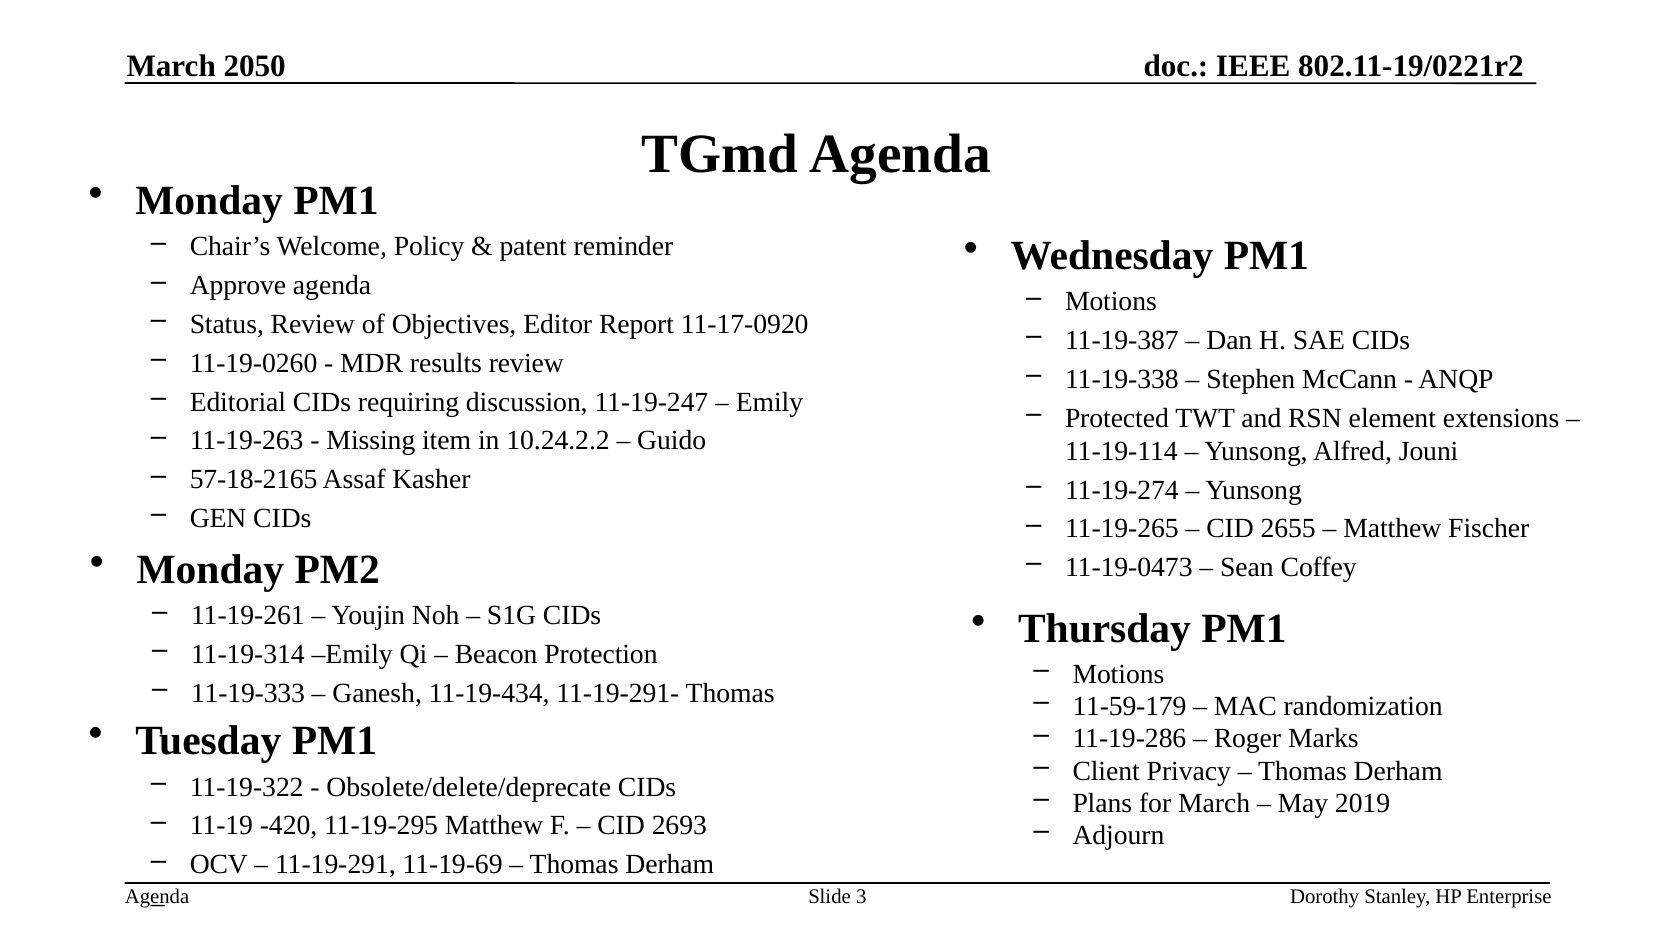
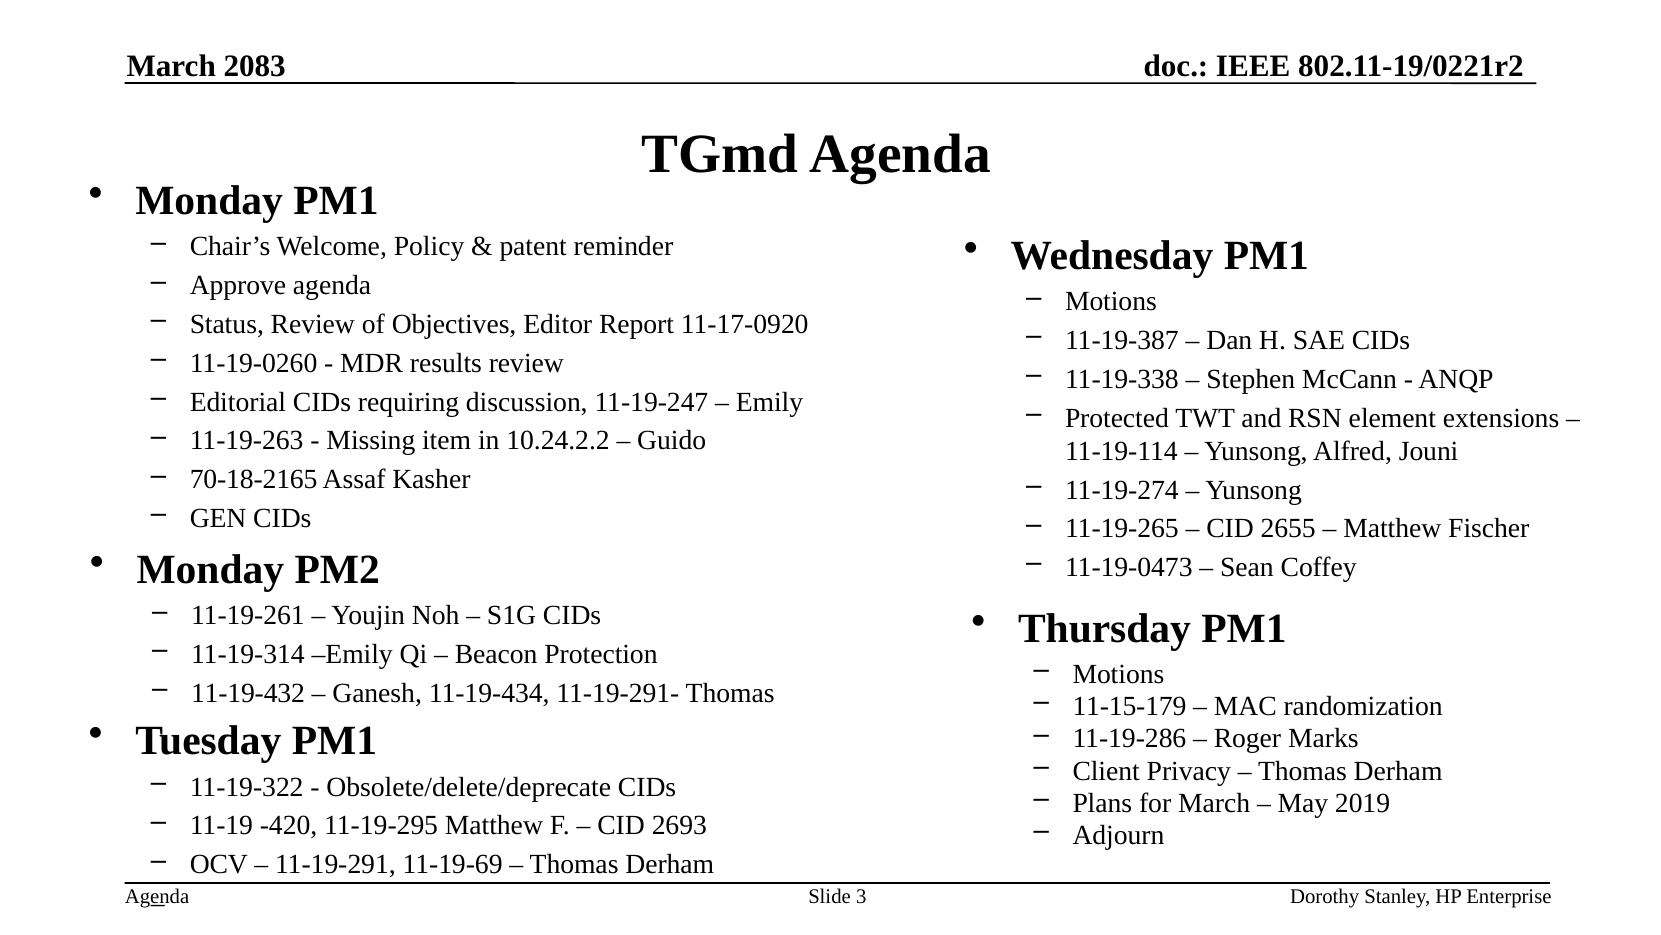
2050: 2050 -> 2083 (255, 66)
57-18-2165: 57-18-2165 -> 70-18-2165 (254, 479)
11-19-333: 11-19-333 -> 11-19-432 (248, 693)
11-59-179: 11-59-179 -> 11-15-179 (1130, 706)
